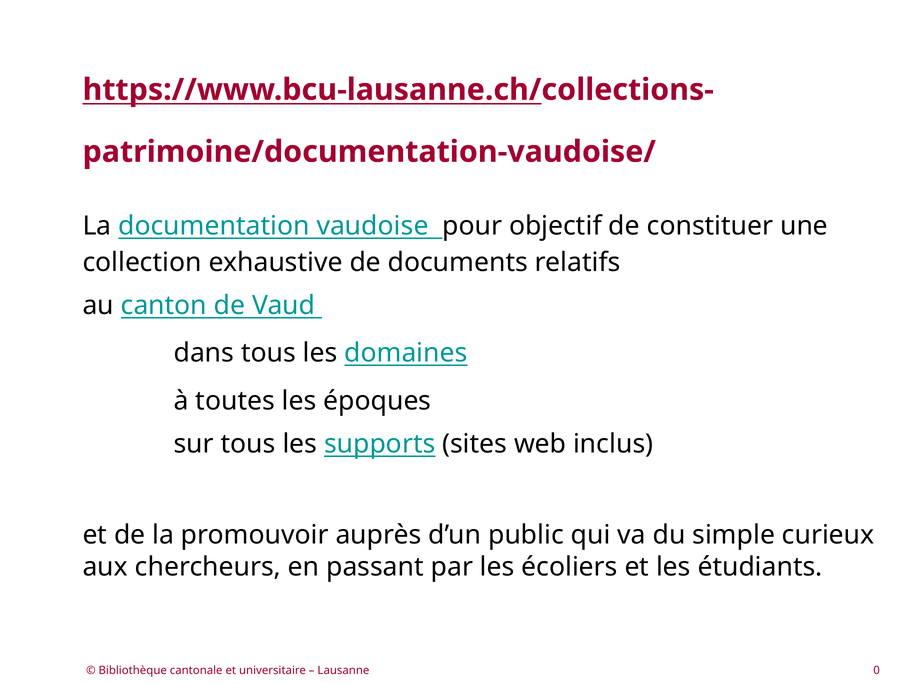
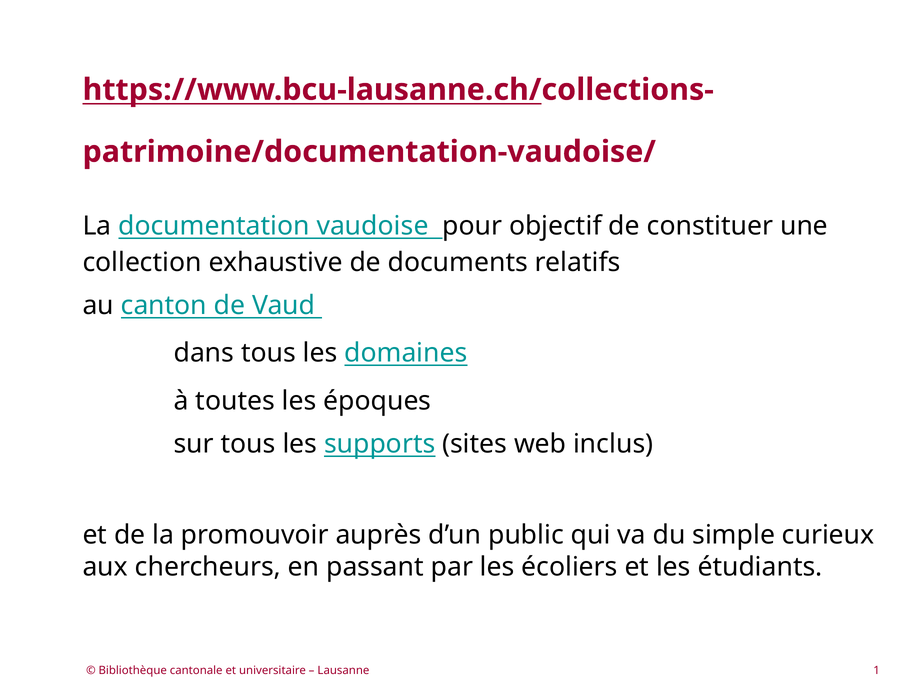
0: 0 -> 1 (877, 671)
